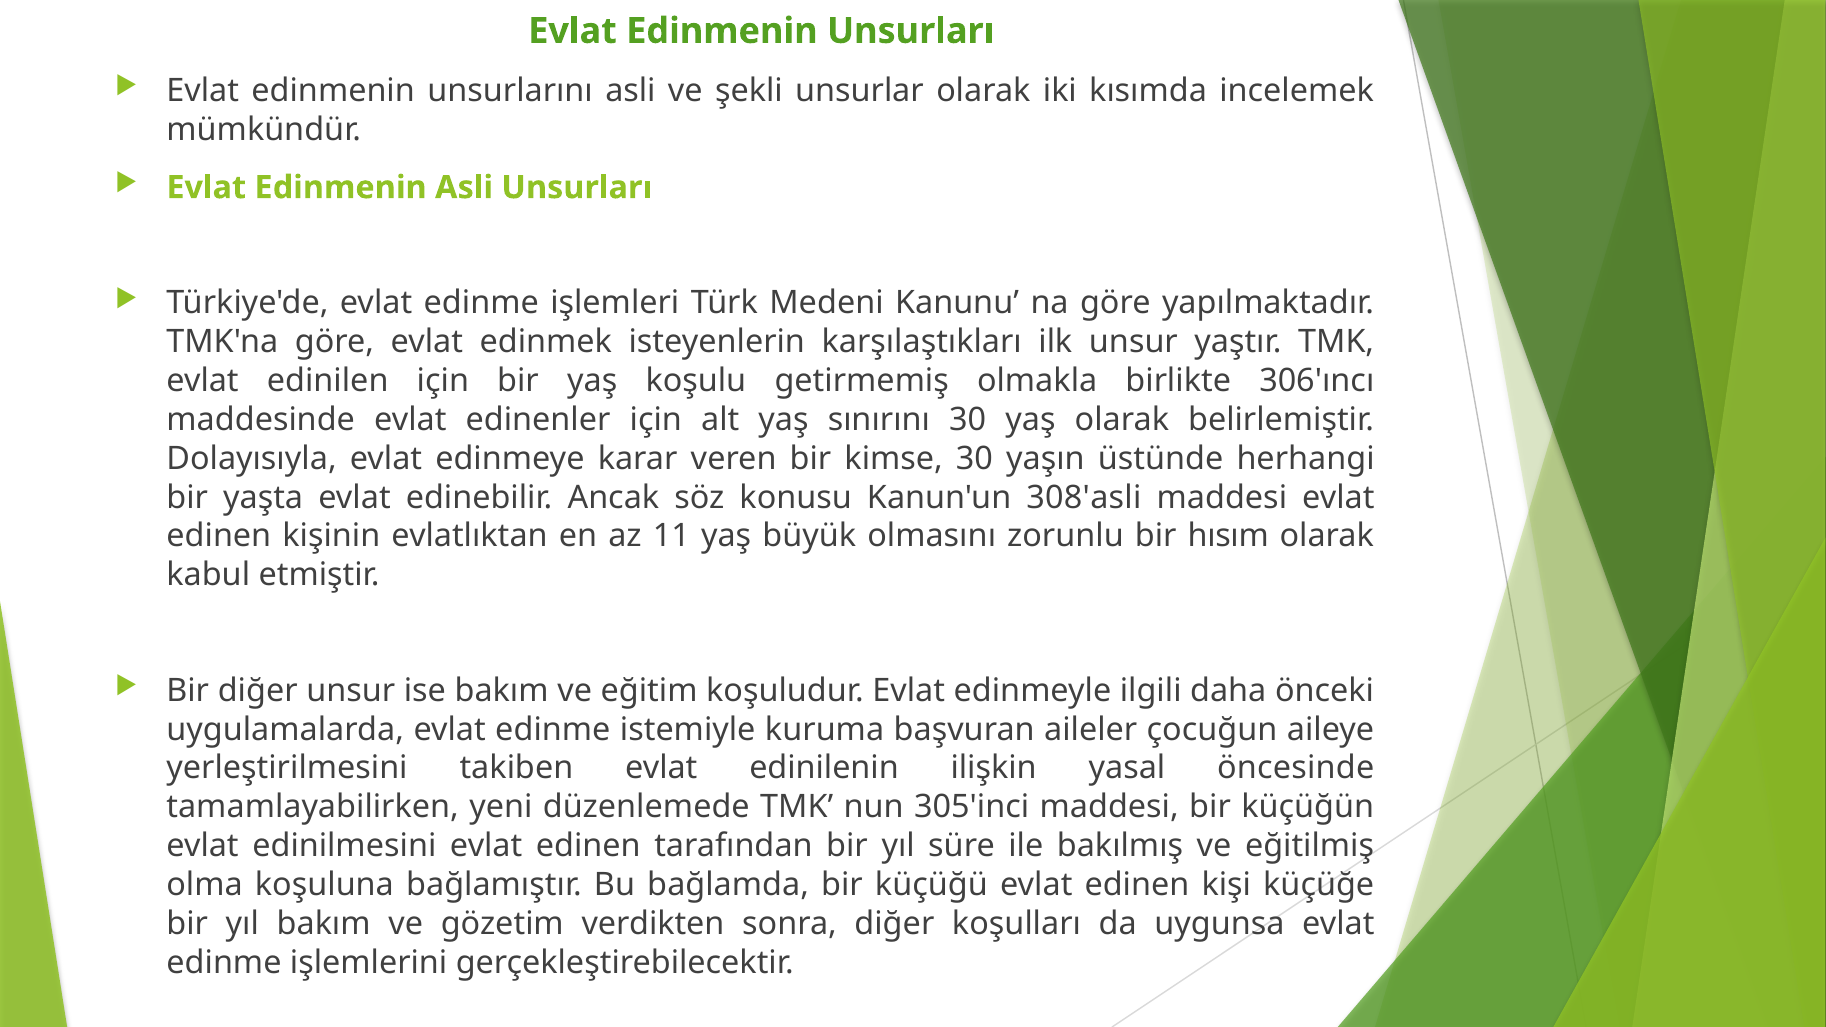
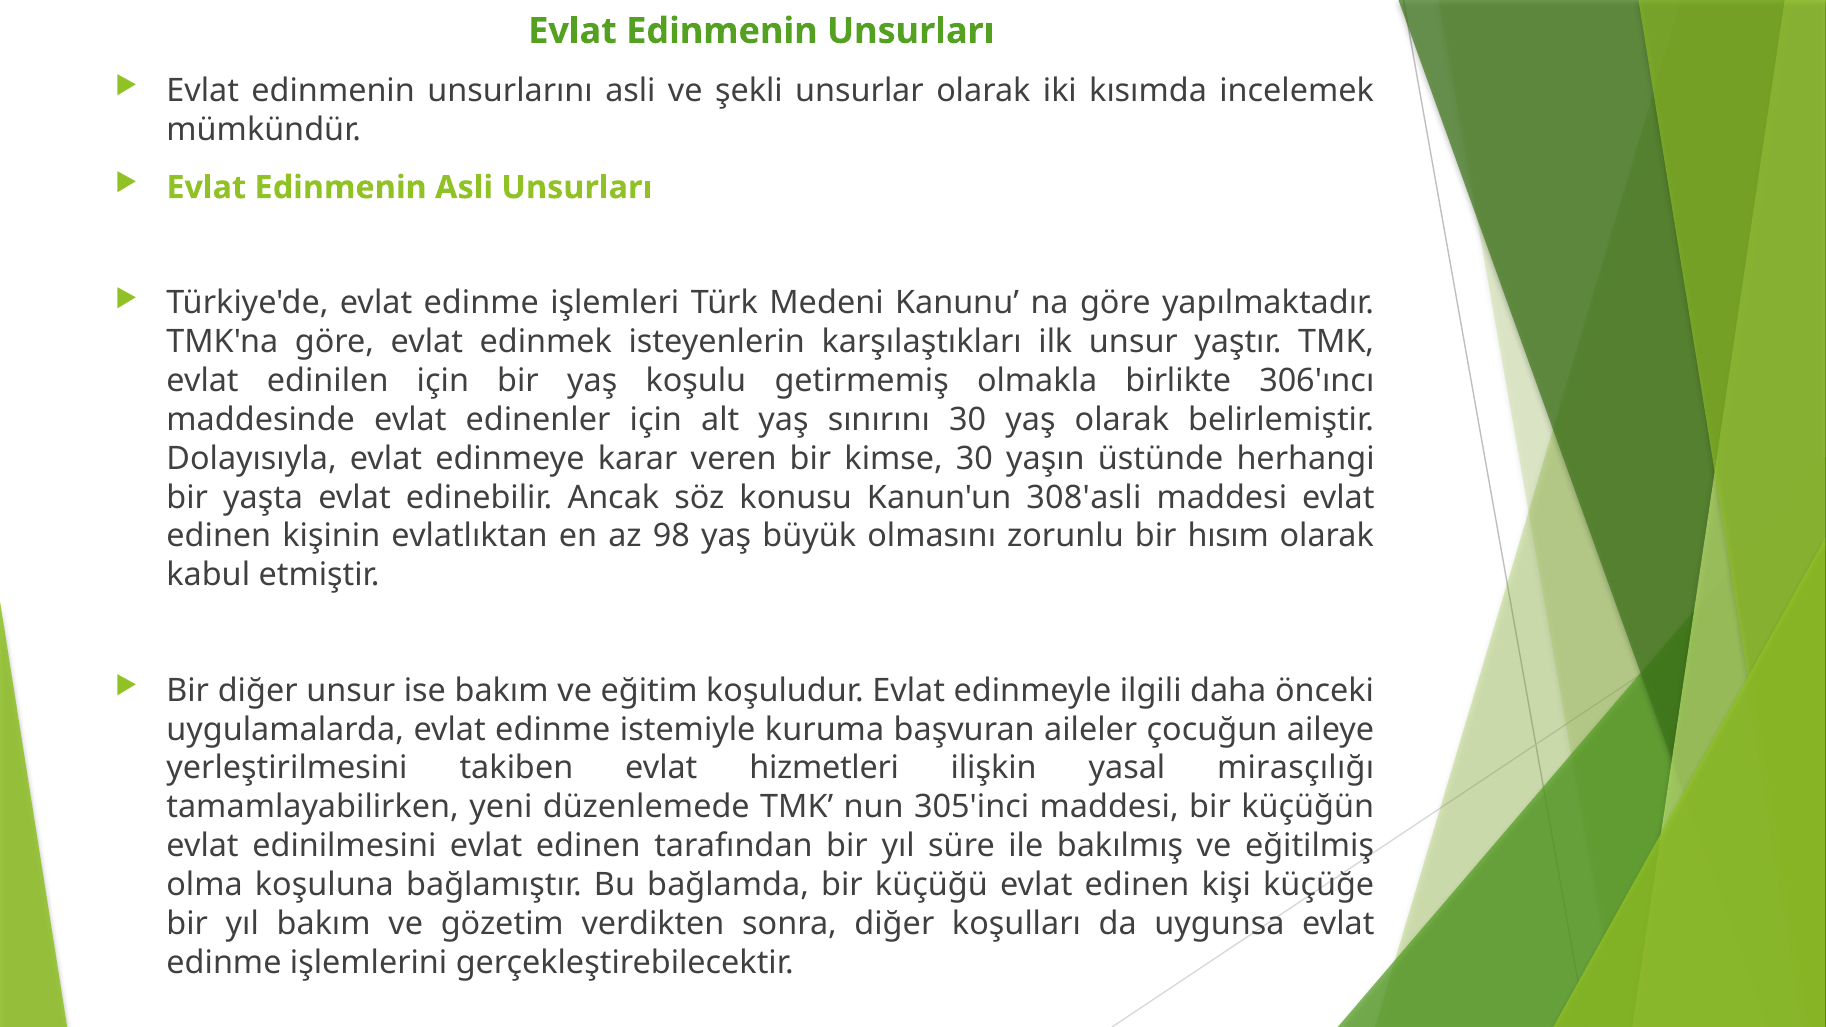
11: 11 -> 98 (671, 536)
edinilenin: edinilenin -> hizmetleri (824, 768)
öncesinde: öncesinde -> mirasçılığı (1296, 768)
